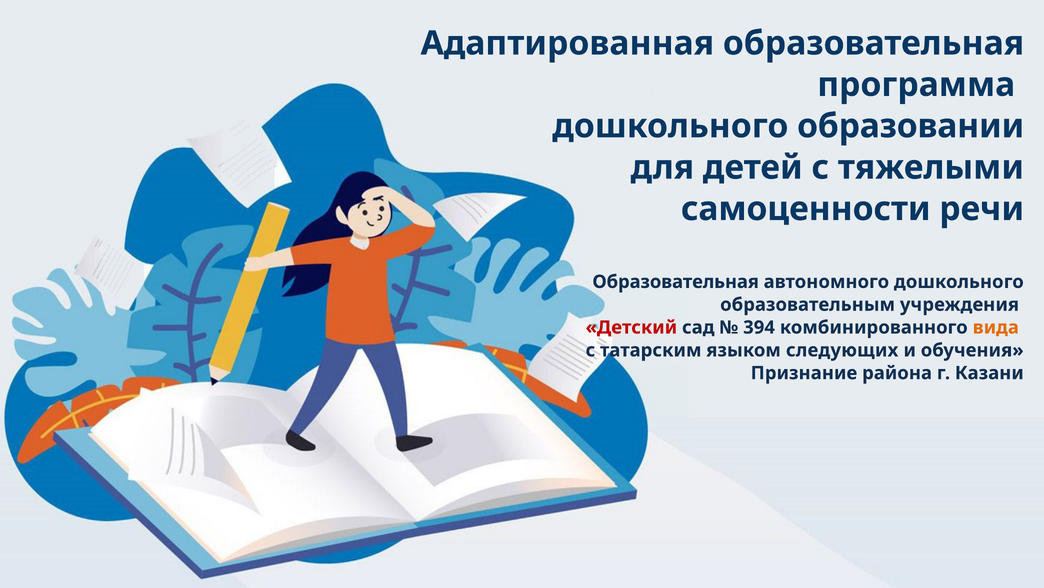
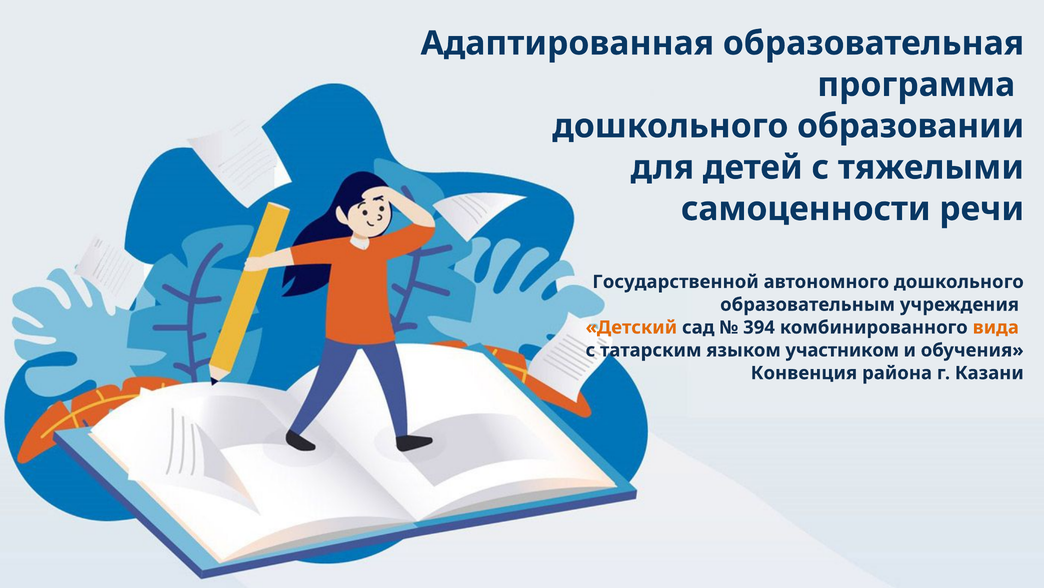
Образовательная: Образовательная -> Государственной (676, 282)
Детский colour: red -> orange (631, 327)
следующих: следующих -> участником (842, 350)
Признание: Признание -> Конвенция (804, 373)
